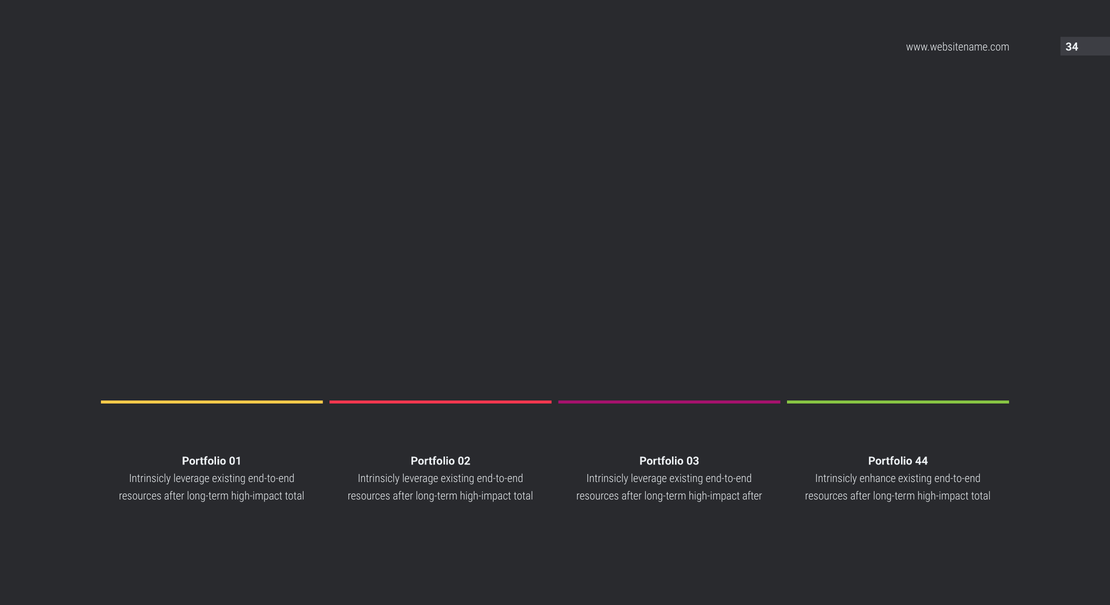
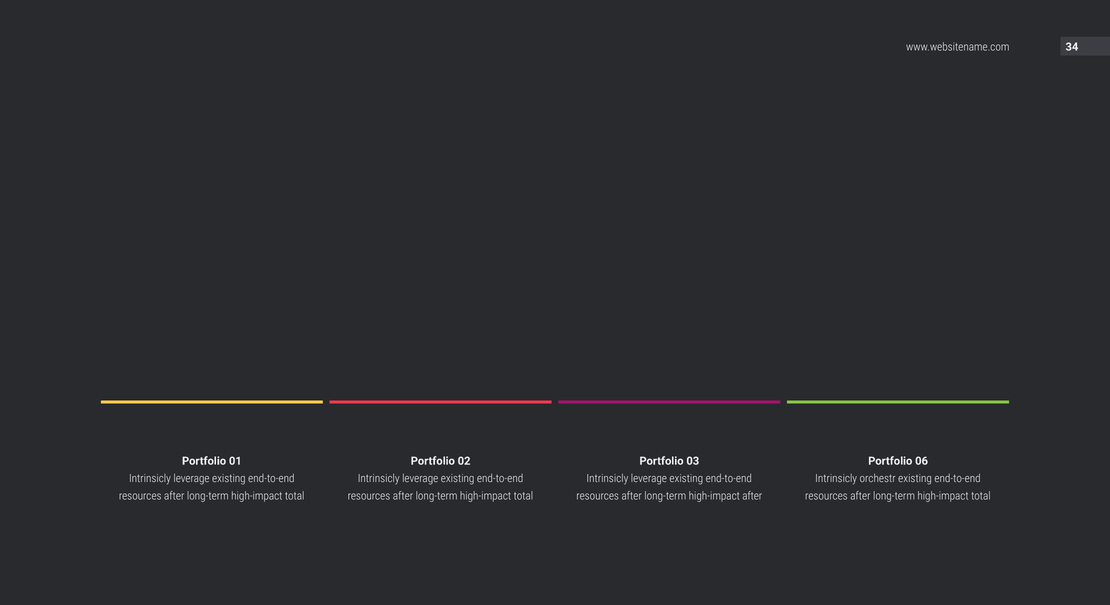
44: 44 -> 06 (922, 461)
enhance: enhance -> orchestr (878, 479)
